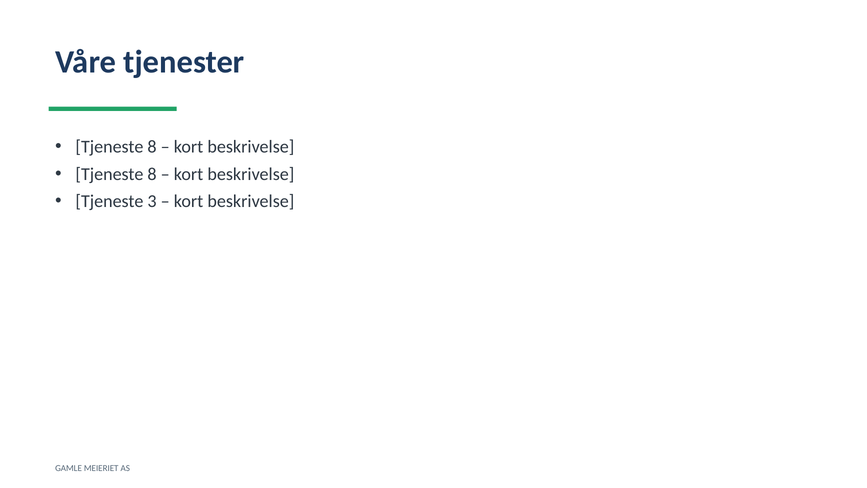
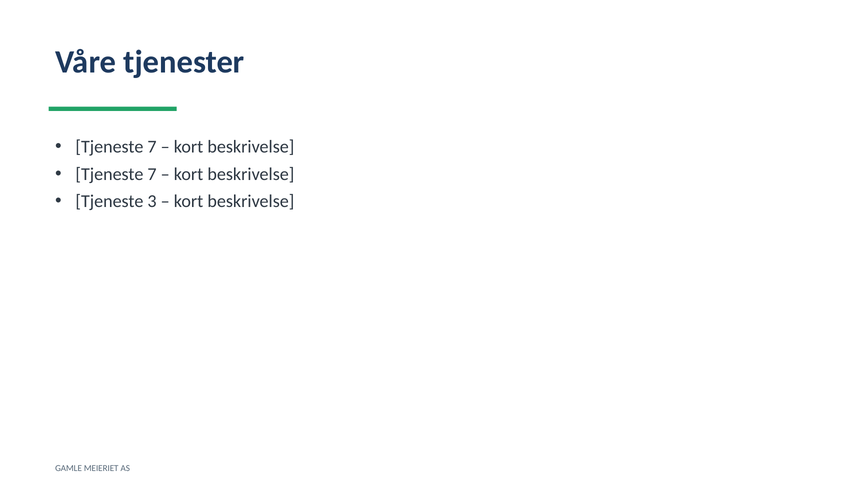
8: 8 -> 7 (152, 147)
8: 8 -> 7 (152, 174)
